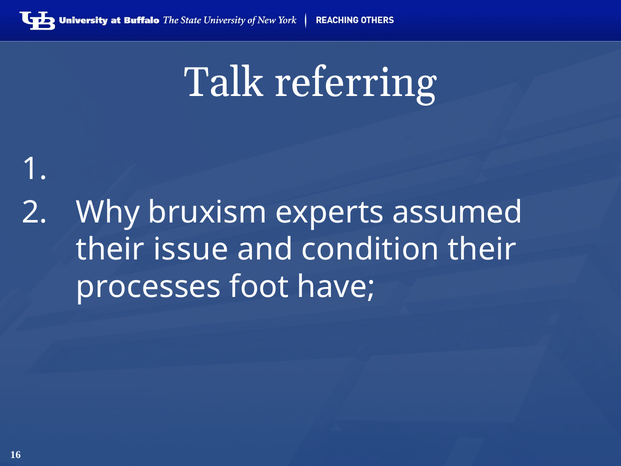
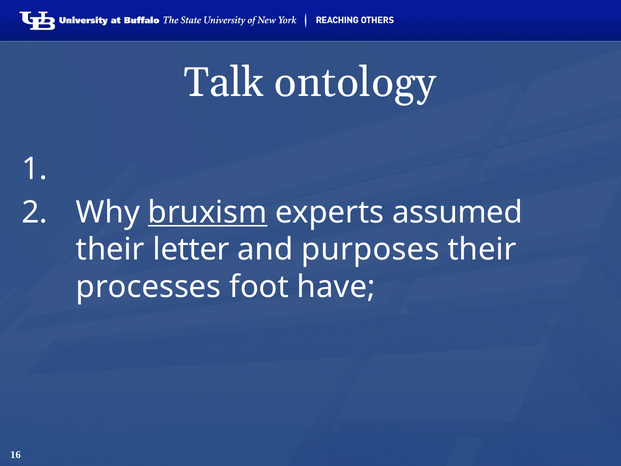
referring: referring -> ontology (355, 83)
bruxism underline: none -> present (208, 212)
issue: issue -> letter (191, 249)
condition: condition -> purposes (370, 249)
